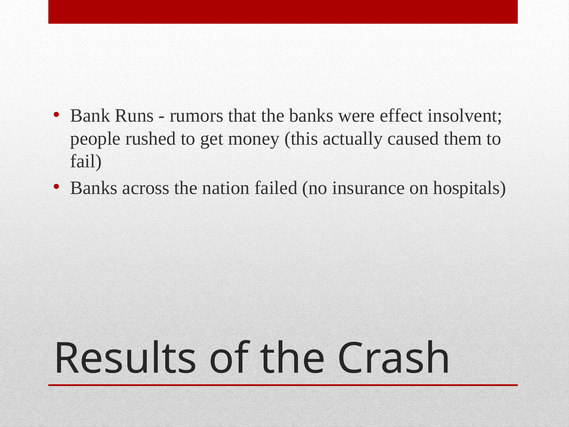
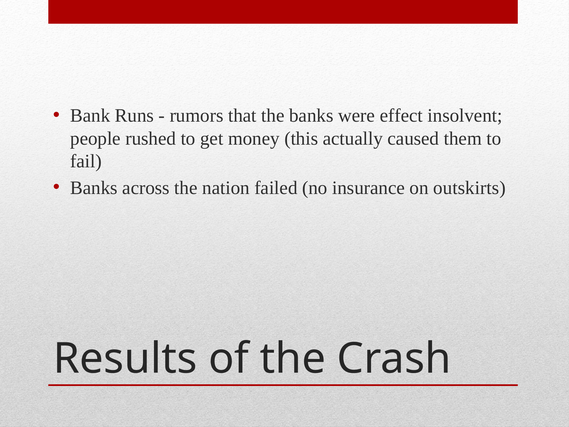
hospitals: hospitals -> outskirts (470, 188)
